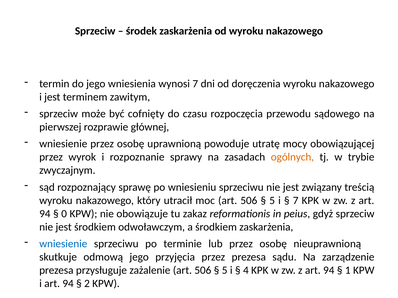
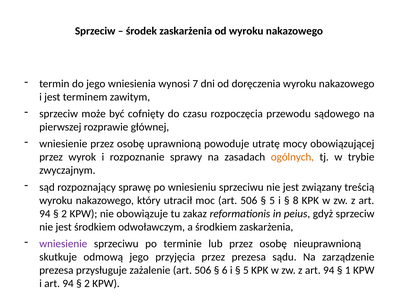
7: 7 -> 8 (296, 201)
0: 0 -> 2 (64, 214)
wniesienie colour: blue -> purple (63, 244)
5: 5 -> 6 (225, 271)
4: 4 -> 5 (246, 271)
